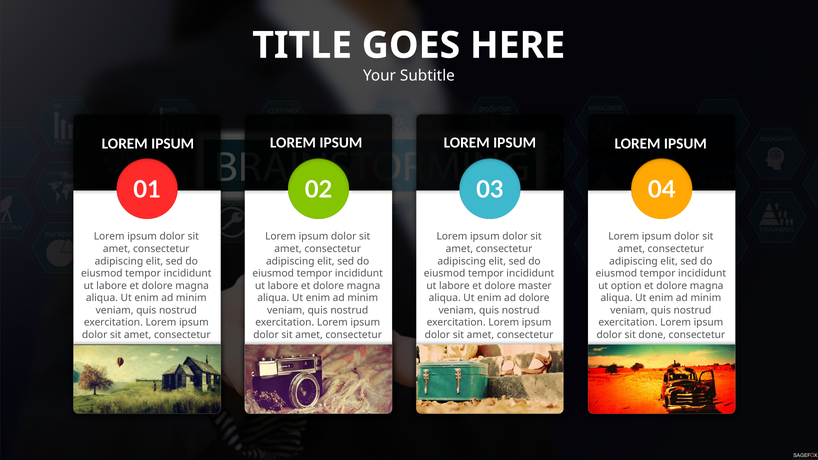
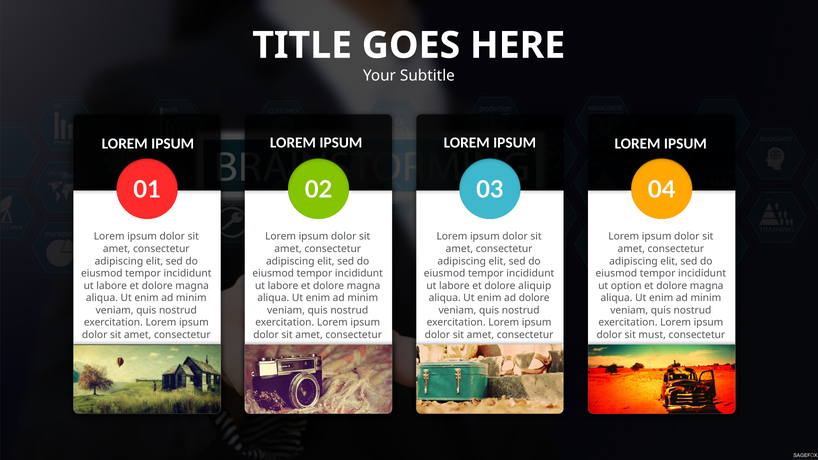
master: master -> aliquip (535, 286)
done: done -> must (652, 335)
